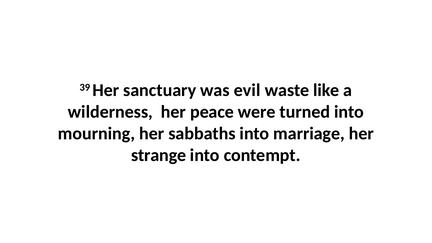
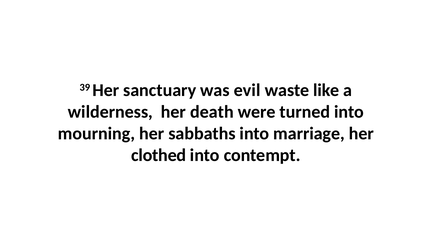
peace: peace -> death (212, 112)
strange: strange -> clothed (159, 155)
